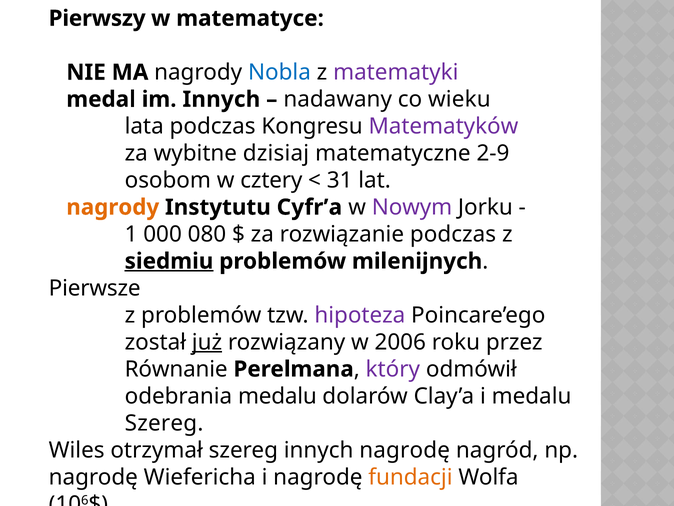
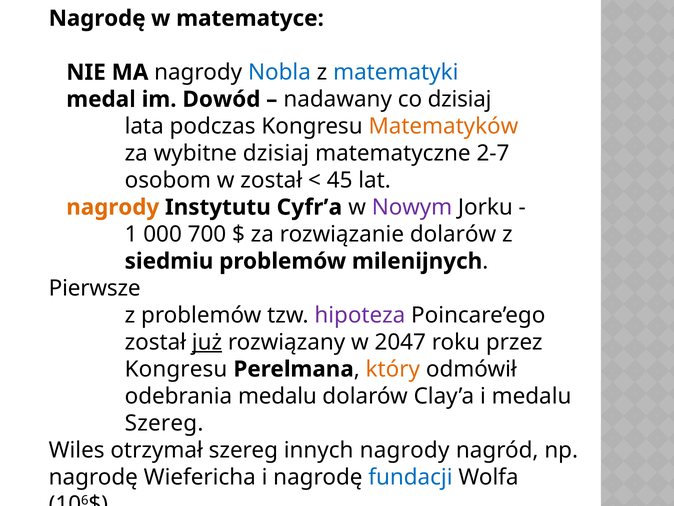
Pierwszy: Pierwszy -> Nagrodę (97, 18)
matematyki colour: purple -> blue (396, 72)
im Innych: Innych -> Dowód (221, 99)
co wieku: wieku -> dzisiaj (460, 99)
Matematyków colour: purple -> orange (443, 126)
2-9: 2-9 -> 2-7 (493, 153)
w cztery: cztery -> został (271, 180)
31: 31 -> 45 (340, 180)
080: 080 -> 700 (207, 234)
rozwiązanie podczas: podczas -> dolarów (453, 234)
siedmiu underline: present -> none (169, 261)
2006: 2006 -> 2047 (400, 342)
Równanie: Równanie -> Kongresu (176, 369)
który colour: purple -> orange (393, 369)
innych nagrodę: nagrodę -> nagrody (405, 450)
fundacji colour: orange -> blue (410, 477)
